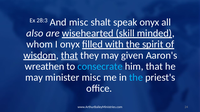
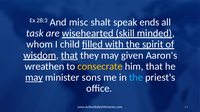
speak onyx: onyx -> ends (149, 22)
also: also -> task (35, 33)
I onyx: onyx -> child (70, 44)
consecrate colour: light blue -> yellow (100, 67)
may underline: none -> present (34, 78)
minister misc: misc -> sons (91, 78)
